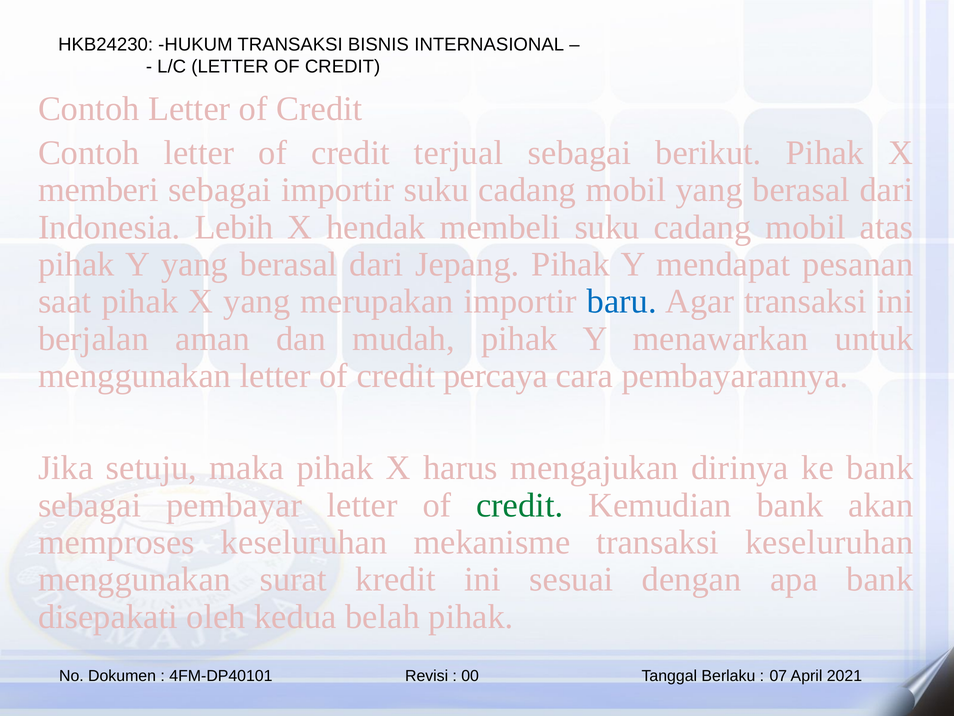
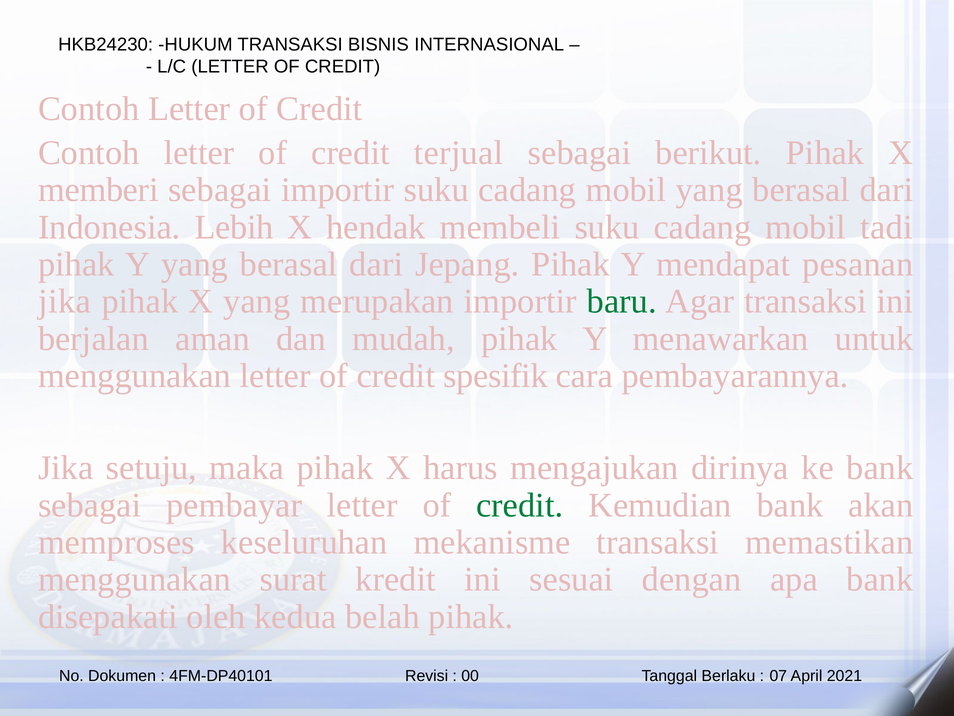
atas: atas -> tadi (886, 227)
saat: saat -> jika (65, 301)
baru colour: blue -> green (622, 301)
percaya: percaya -> spesifik (496, 376)
transaksi keseluruhan: keseluruhan -> memastikan (829, 542)
